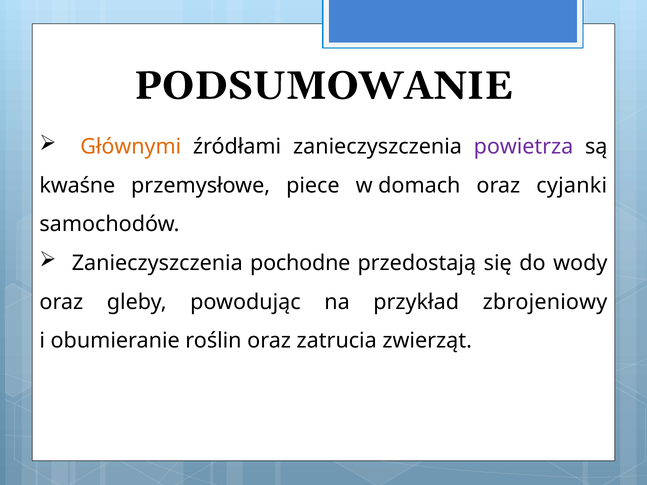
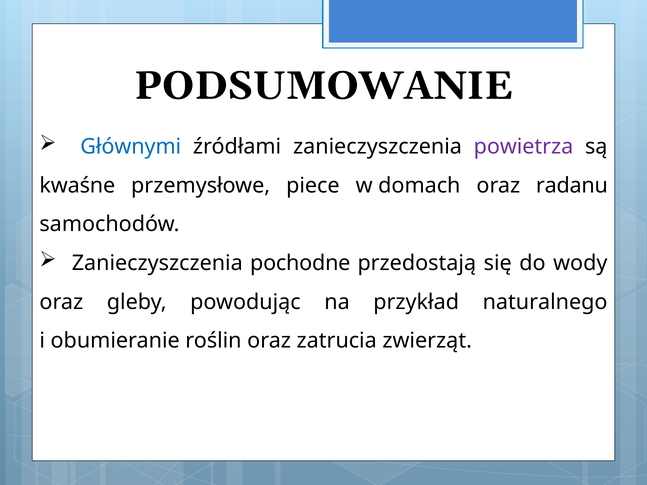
Głównymi colour: orange -> blue (131, 147)
cyjanki: cyjanki -> radanu (572, 186)
zbrojeniowy: zbrojeniowy -> naturalnego (545, 302)
